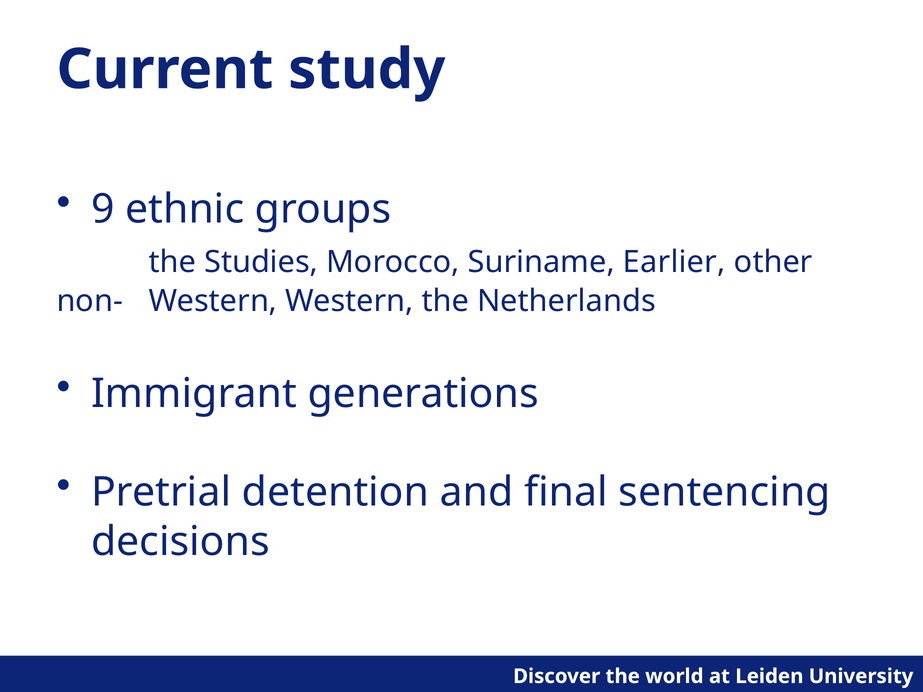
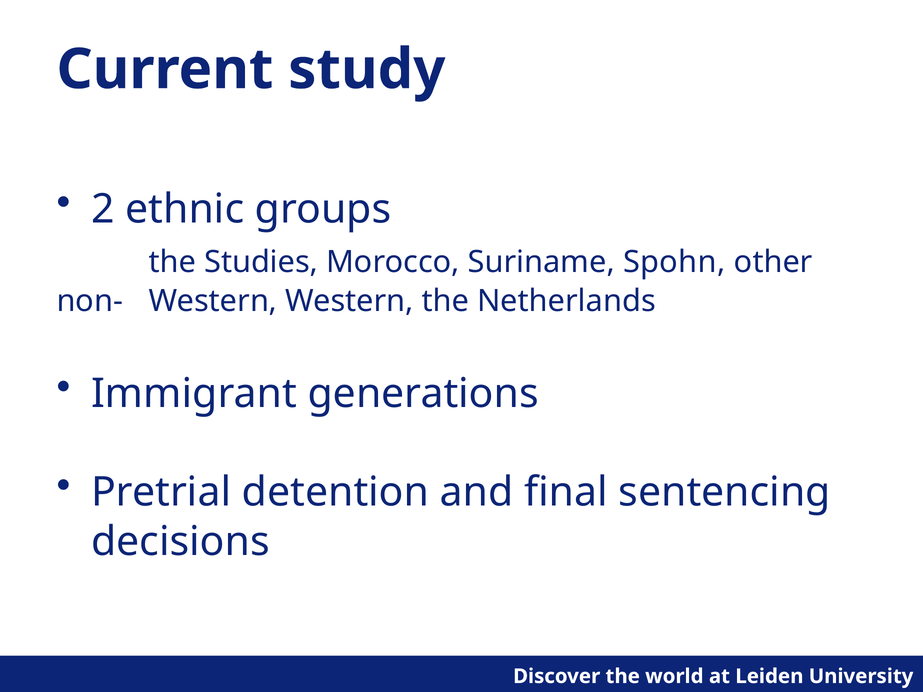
9: 9 -> 2 (103, 209)
Earlier: Earlier -> Spohn (674, 262)
